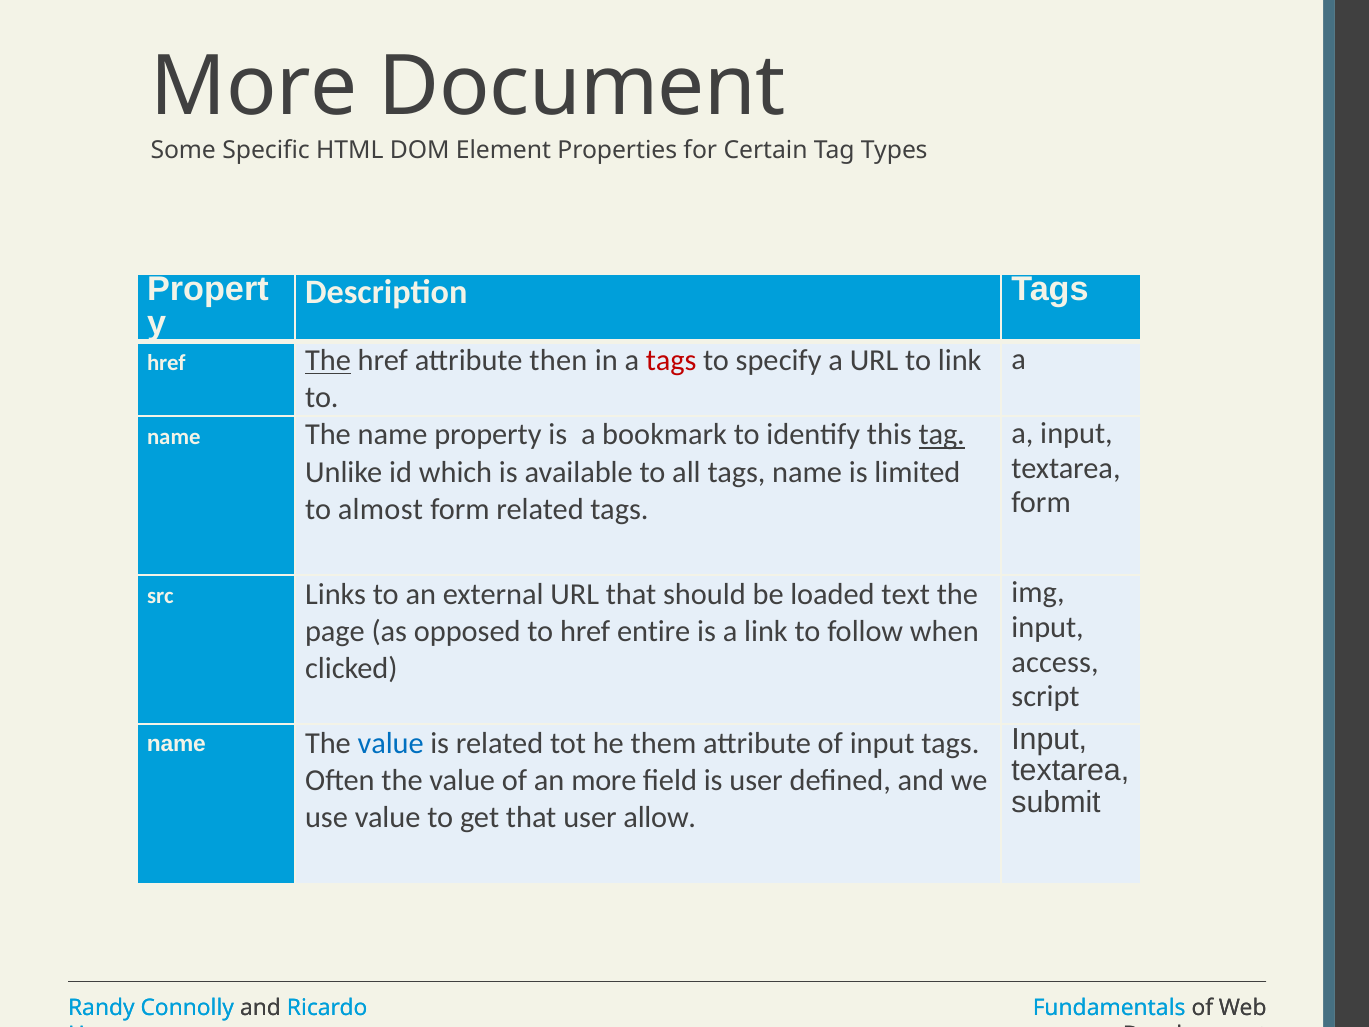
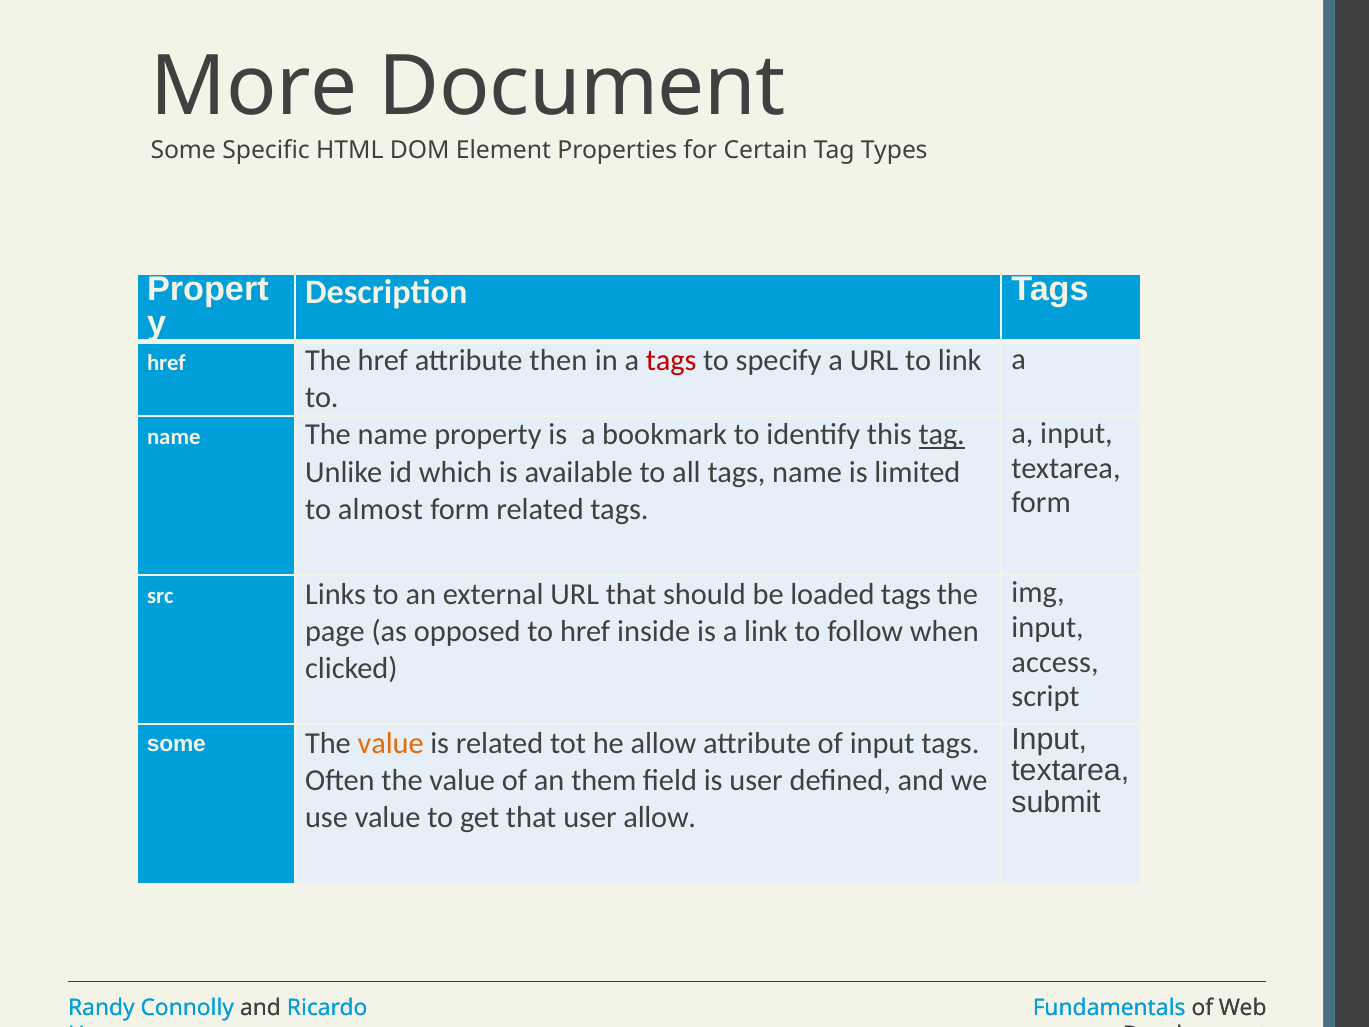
The underline: present -> none (328, 360)
loaded text: text -> tags (906, 594)
entire: entire -> inside (654, 631)
name: name -> some (176, 744)
value colour: blue -> orange (391, 743)
he them: them -> allow (664, 743)
an more: more -> them (604, 780)
